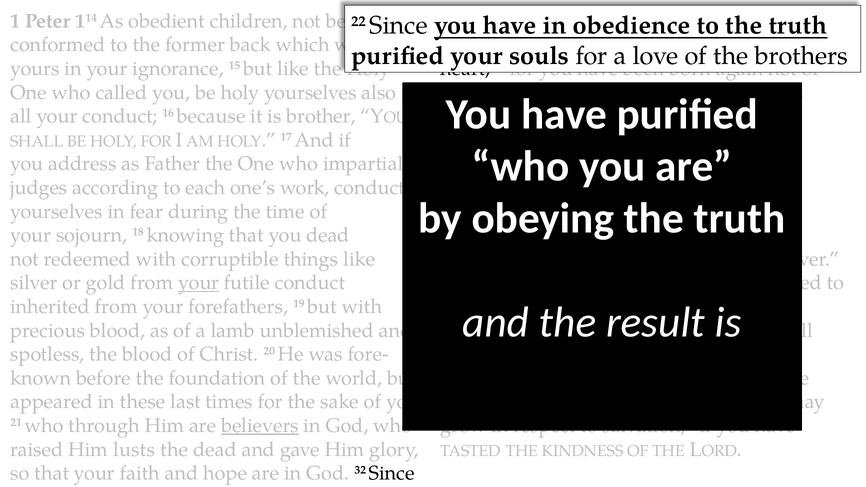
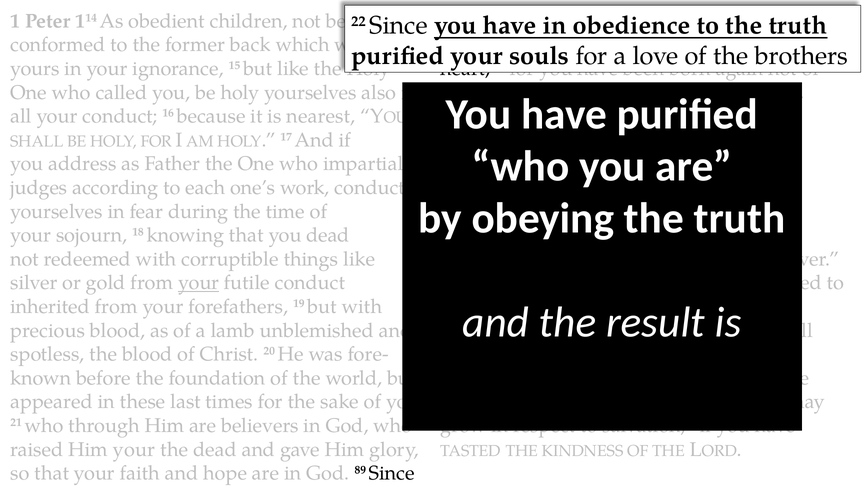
brother: brother -> nearest (321, 116)
believers underline: present -> none (260, 426)
Him lusts: lusts -> your (134, 450)
32: 32 -> 89 (360, 470)
